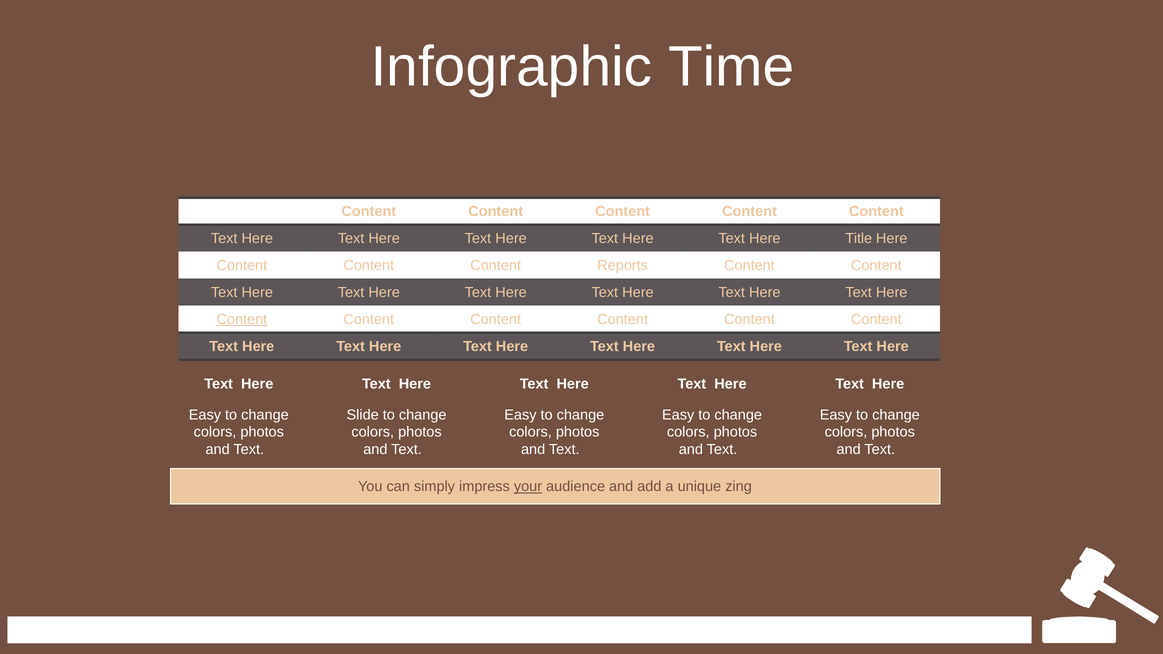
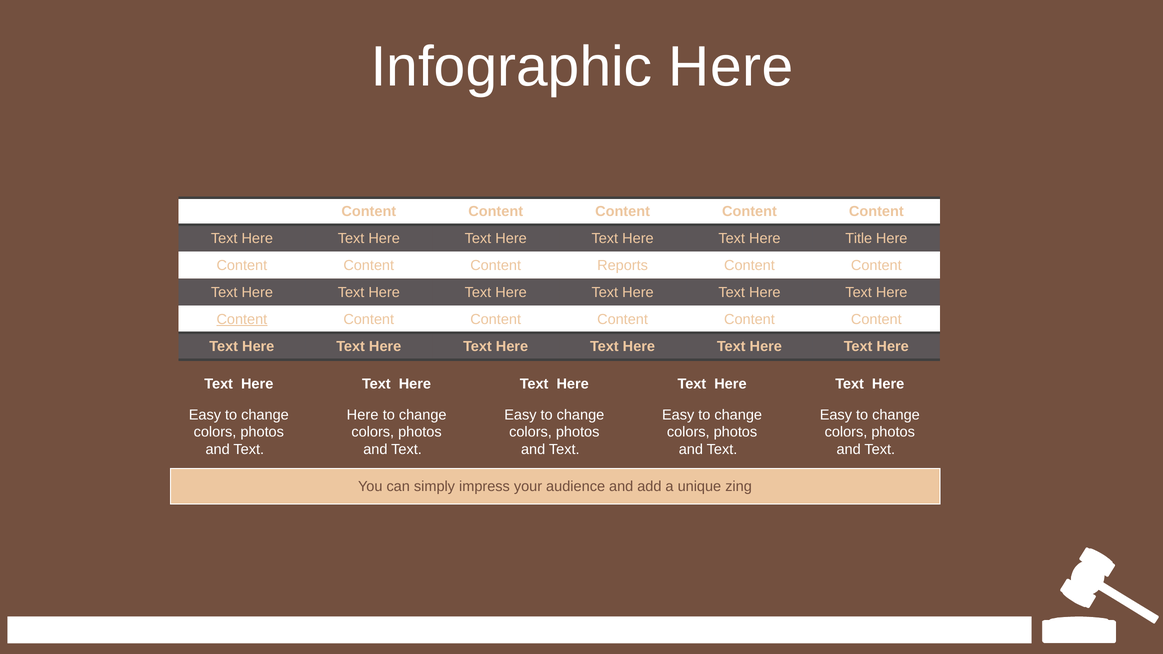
Infographic Time: Time -> Here (731, 67)
Slide: Slide -> Here (363, 415)
your underline: present -> none (528, 487)
